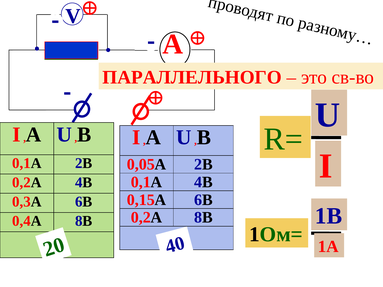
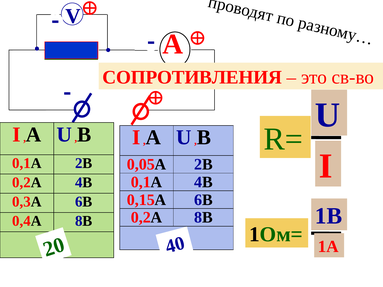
ПАРАЛЛЕЛЬНОГО: ПАРАЛЛЕЛЬНОГО -> СОПРОТИВЛЕНИЯ (192, 77)
